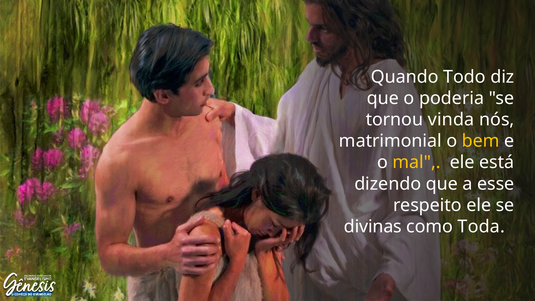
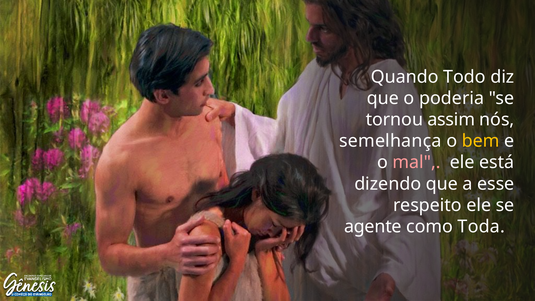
vinda: vinda -> assim (451, 120)
matrimonial: matrimonial -> semelhança (390, 141)
mal colour: yellow -> pink (417, 162)
divinas: divinas -> agente (373, 227)
